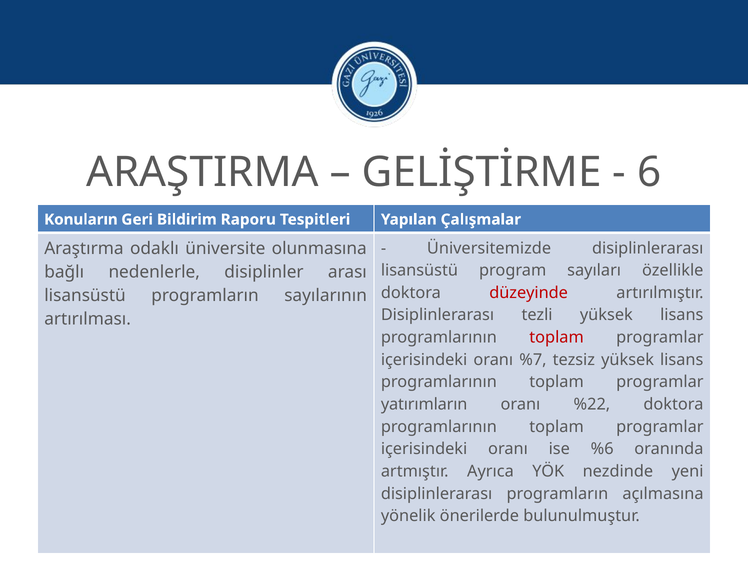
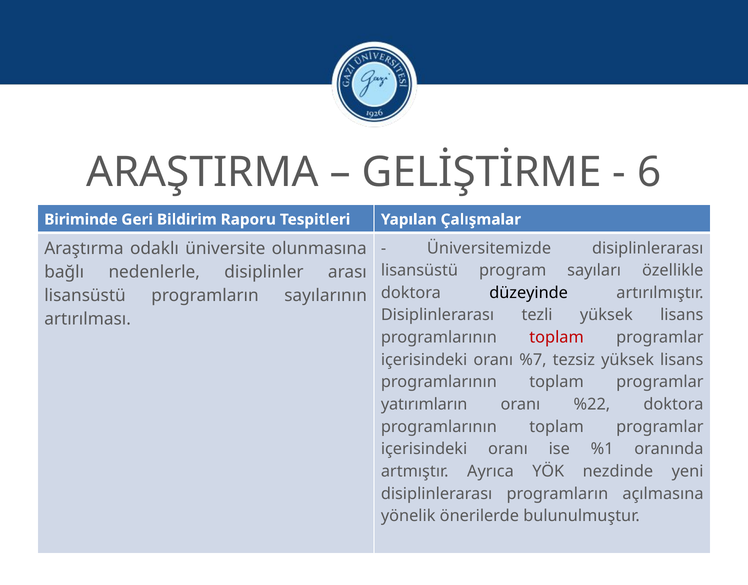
Konuların: Konuların -> Biriminde (81, 220)
düzeyinde colour: red -> black (529, 293)
%6: %6 -> %1 (602, 449)
